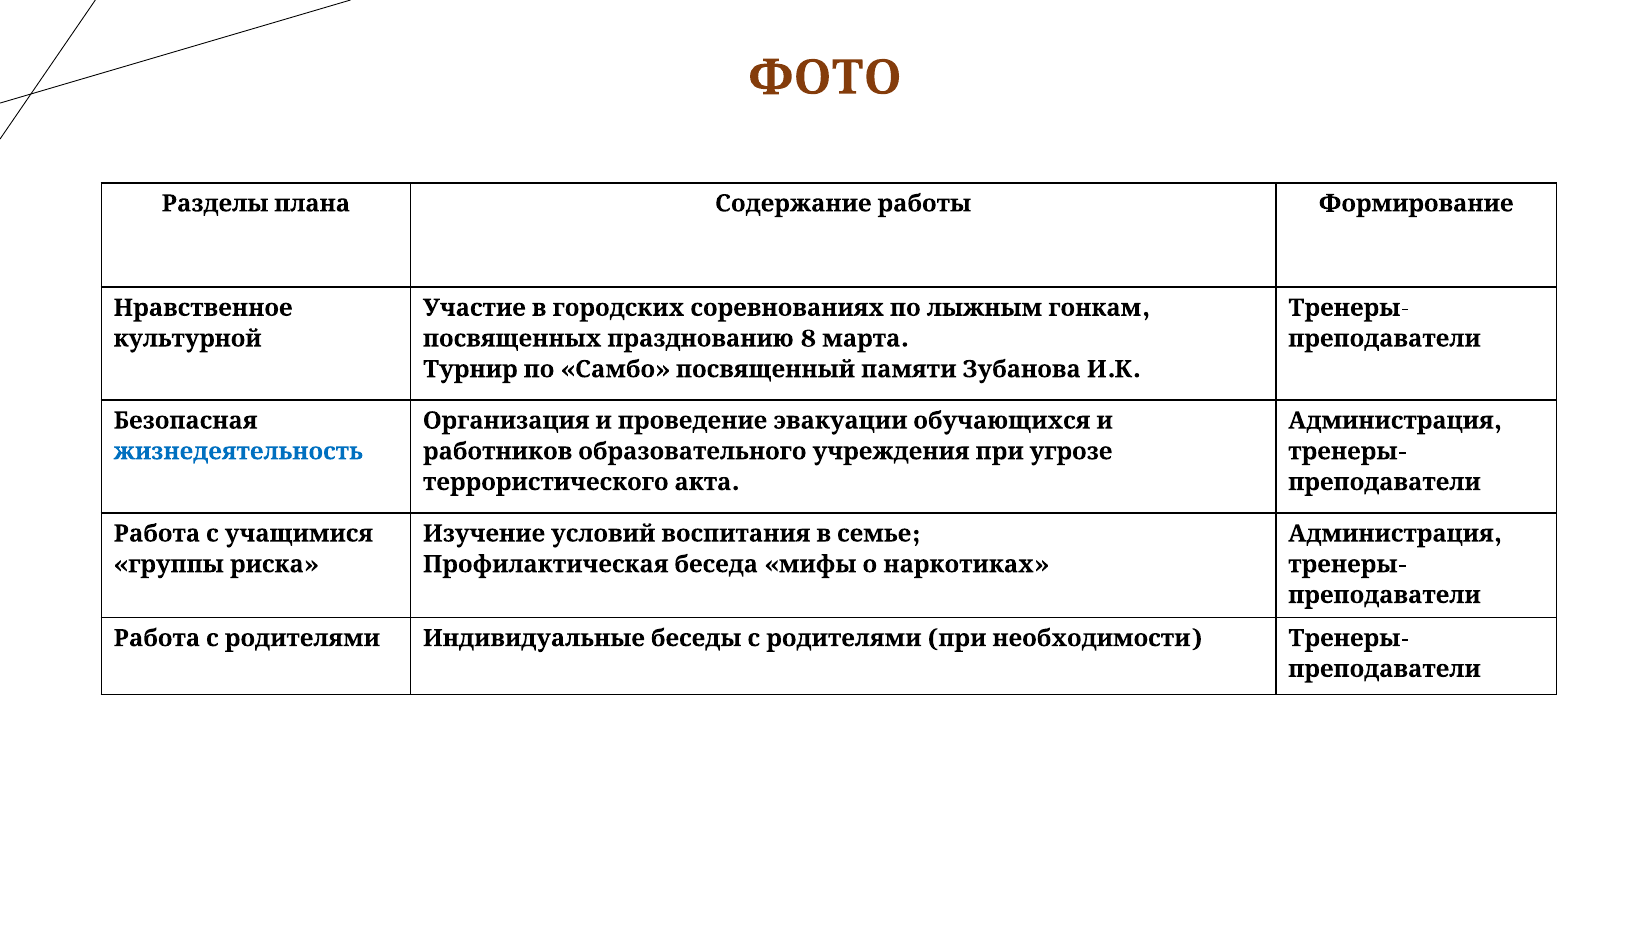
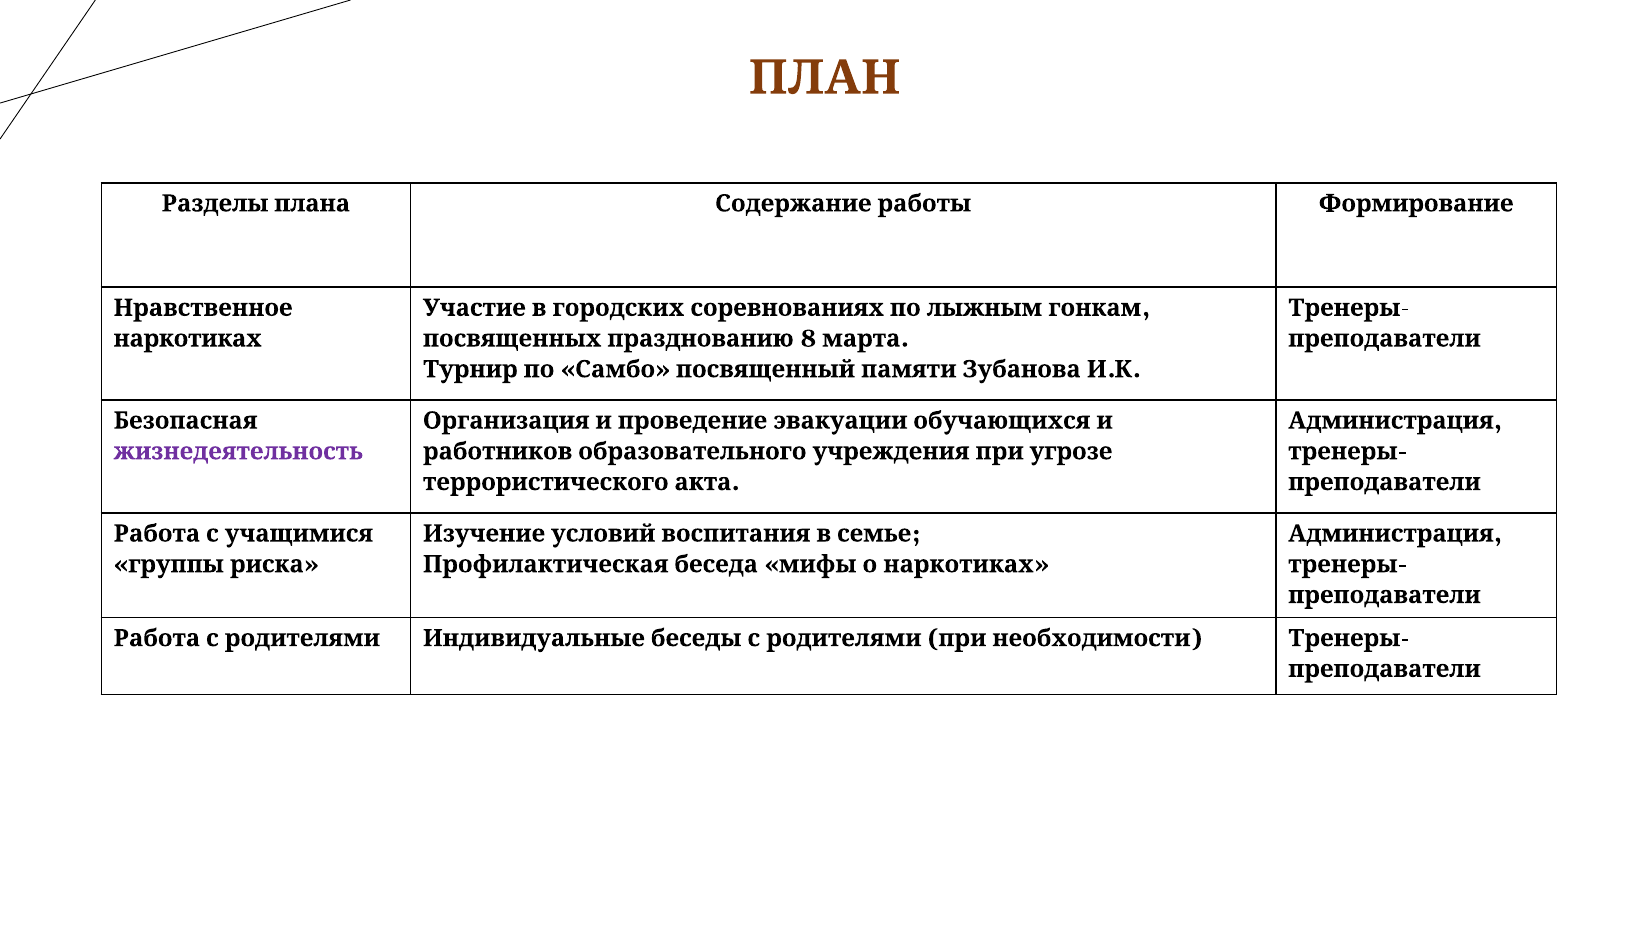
ФОТО: ФОТО -> ПЛАН (825, 78)
культурной: культурной -> наркотиках (188, 339)
жизнедеятельность colour: blue -> purple (238, 451)
